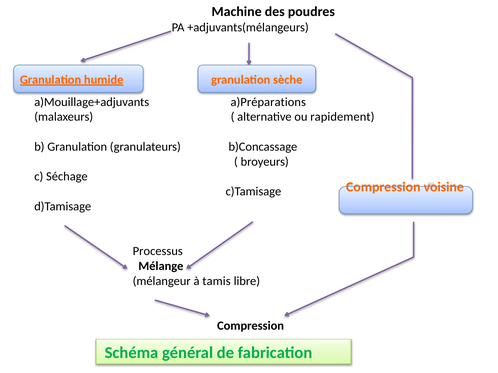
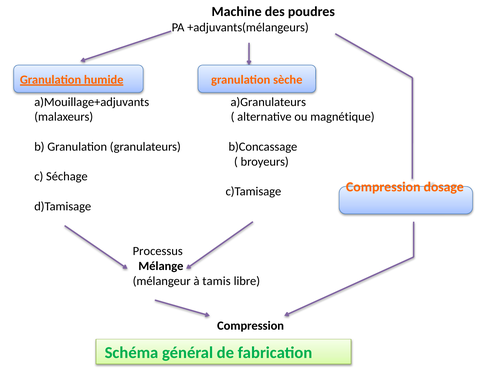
a)Préparations: a)Préparations -> a)Granulateurs (268, 102)
rapidement: rapidement -> magnétique (342, 117)
voisine: voisine -> dosage (444, 187)
